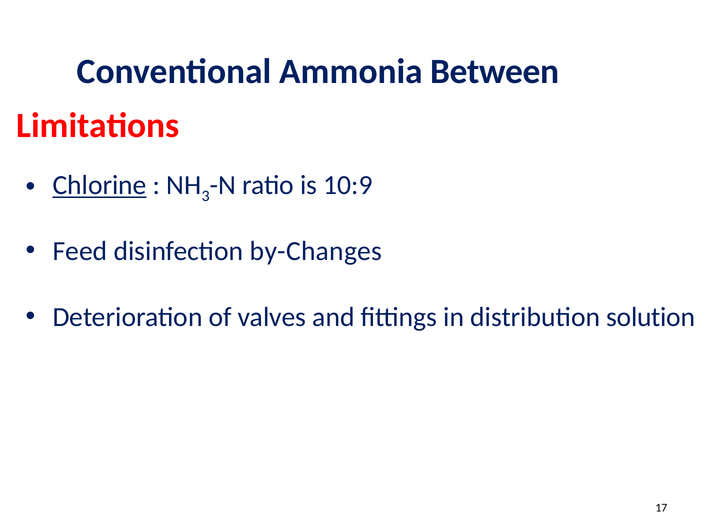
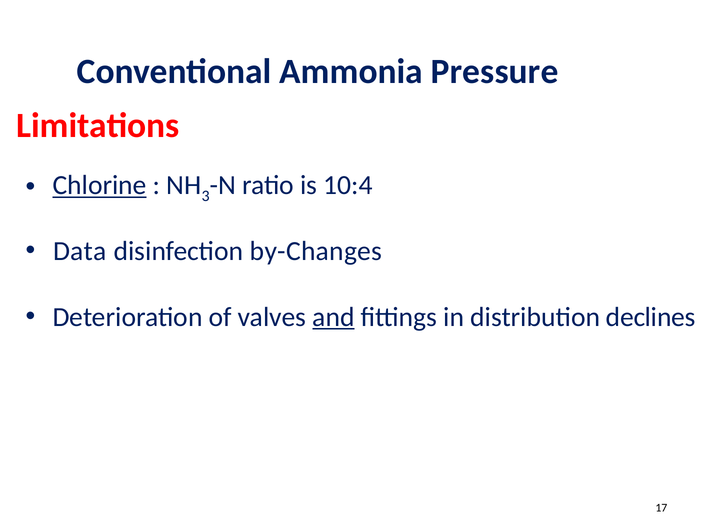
Between: Between -> Pressure (495, 72)
10:9: 10:9 -> 10:4 (348, 186)
Feed: Feed -> Data (80, 251)
and underline: none -> present (334, 317)
solution: solution -> declines (651, 317)
